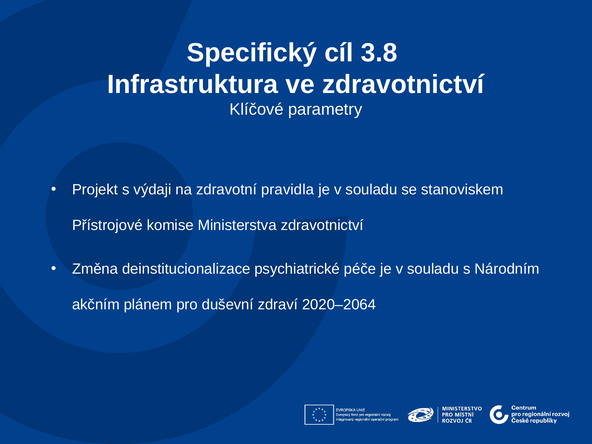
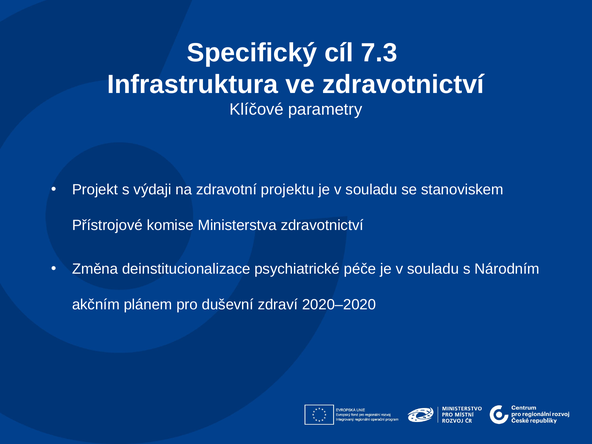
3.8: 3.8 -> 7.3 (379, 53)
pravidla: pravidla -> projektu (288, 190)
2020–2064: 2020–2064 -> 2020–2020 (339, 305)
